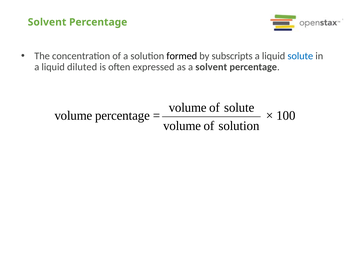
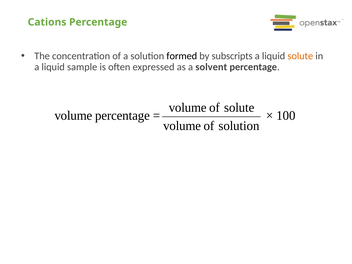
Solvent: Solvent -> Cations (47, 22)
solute colour: blue -> orange (300, 56)
diluted: diluted -> sample (82, 67)
